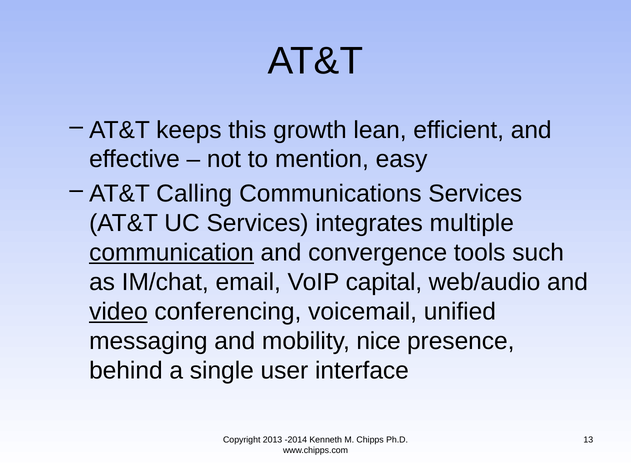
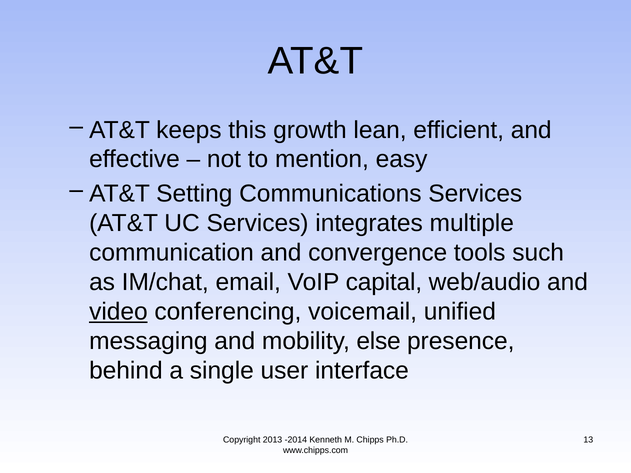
Calling: Calling -> Setting (194, 194)
communication underline: present -> none (171, 253)
nice: nice -> else (379, 341)
